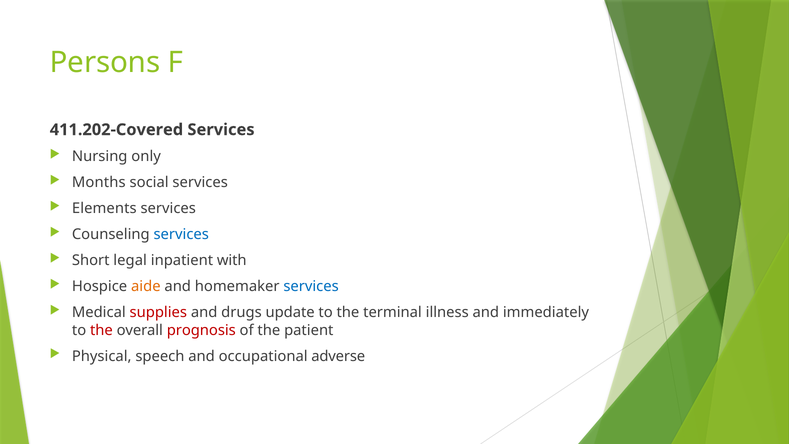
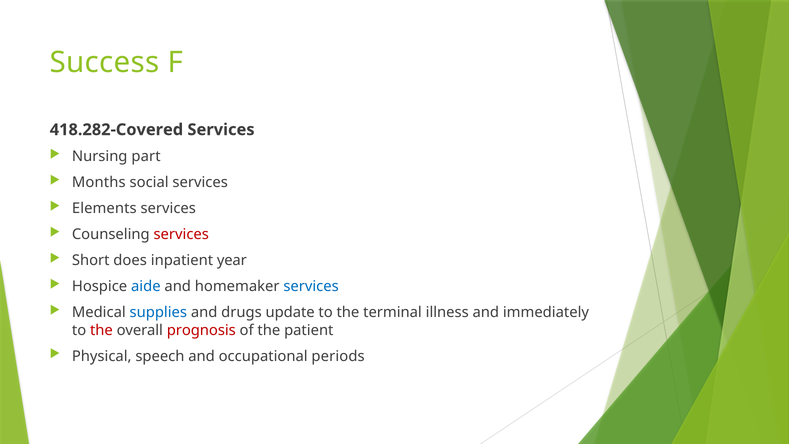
Persons: Persons -> Success (105, 62)
411.202-Covered: 411.202-Covered -> 418.282-Covered (116, 130)
only: only -> part (146, 156)
services colour: blue -> red (181, 234)
legal: legal -> does (130, 260)
with: with -> year (232, 260)
aide colour: orange -> blue (146, 286)
supplies colour: red -> blue (158, 312)
adverse: adverse -> periods (338, 356)
